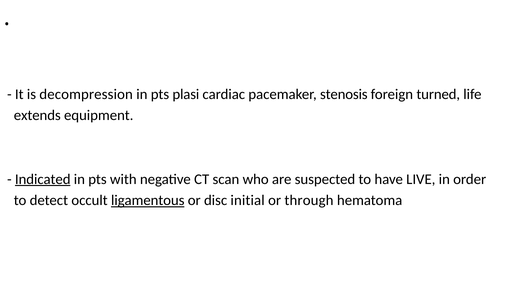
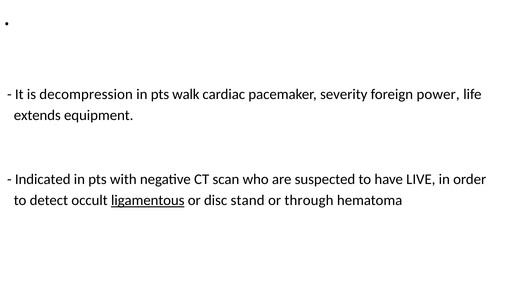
plasi: plasi -> walk (186, 94)
stenosis: stenosis -> severity (344, 94)
turned: turned -> power (438, 94)
Indicated underline: present -> none (43, 179)
initial: initial -> stand (248, 201)
